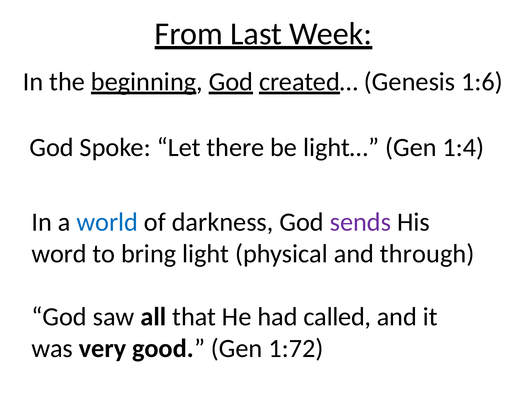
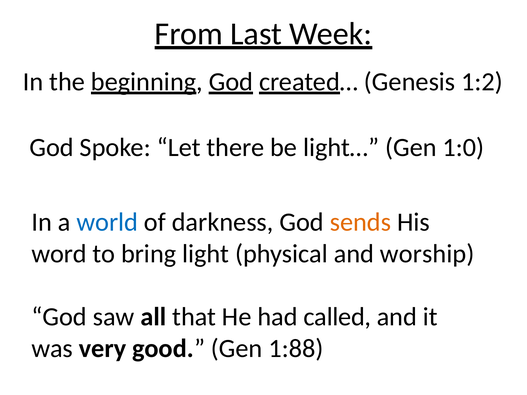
1:6: 1:6 -> 1:2 (482, 82)
1:4: 1:4 -> 1:0 (463, 148)
sends colour: purple -> orange (360, 222)
through: through -> worship (427, 254)
1:72: 1:72 -> 1:88 (296, 349)
